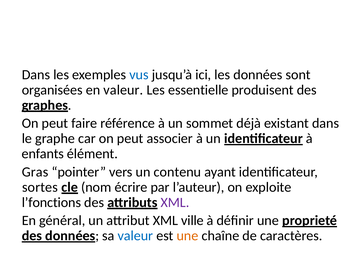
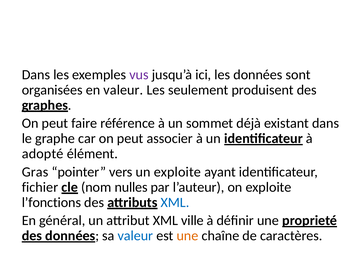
vus colour: blue -> purple (139, 75)
essentielle: essentielle -> seulement (198, 90)
enfants: enfants -> adopté (43, 154)
un contenu: contenu -> exploite (177, 172)
sortes: sortes -> fichier (40, 187)
écrire: écrire -> nulles (131, 187)
XML colour: purple -> blue (175, 203)
